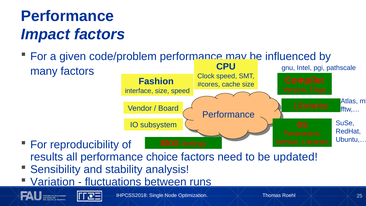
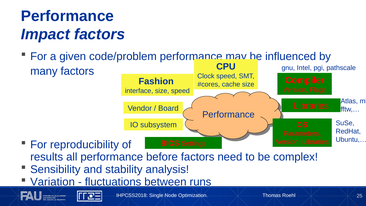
choice: choice -> before (162, 157)
updated: updated -> complex (296, 157)
